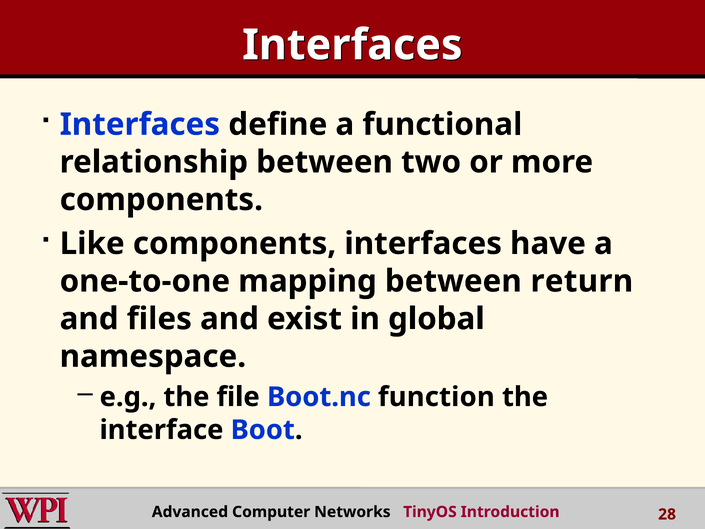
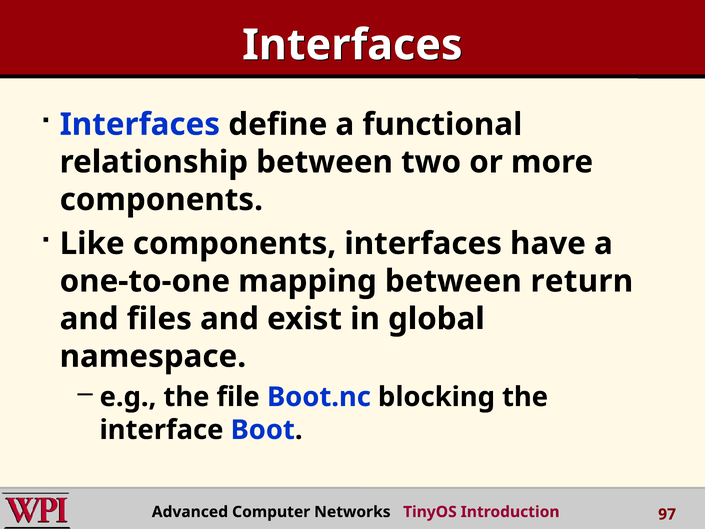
function: function -> blocking (436, 397)
28: 28 -> 97 (667, 514)
